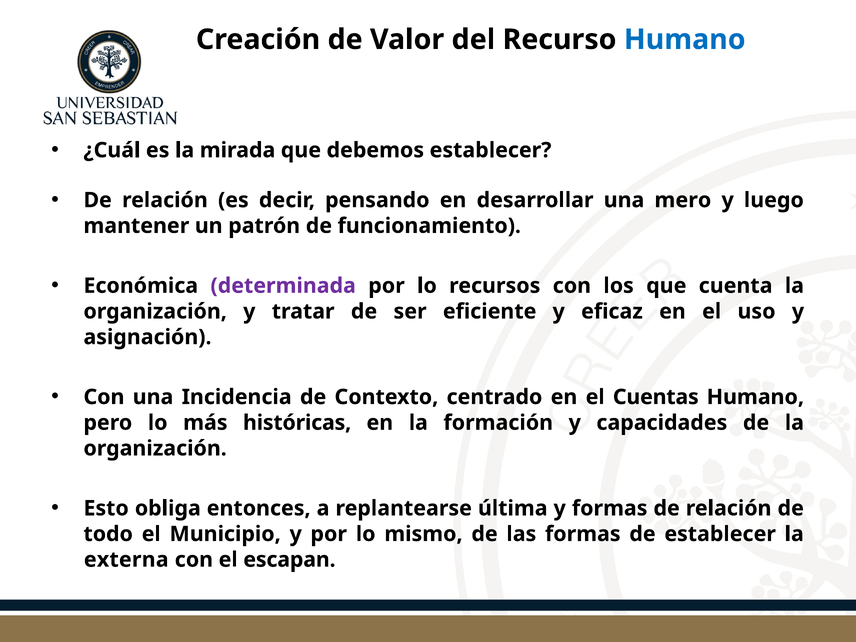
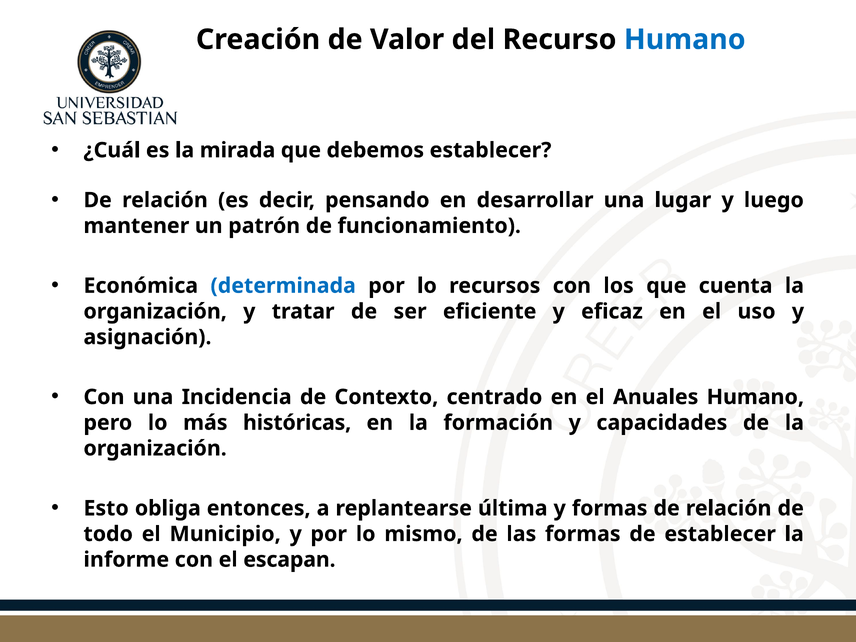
mero: mero -> lugar (683, 200)
determinada colour: purple -> blue (283, 286)
Cuentas: Cuentas -> Anuales (656, 397)
externa: externa -> informe (126, 560)
